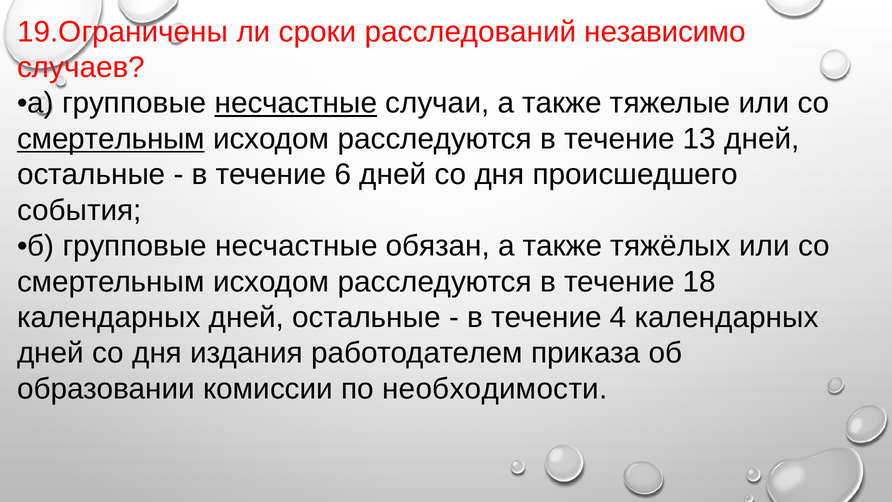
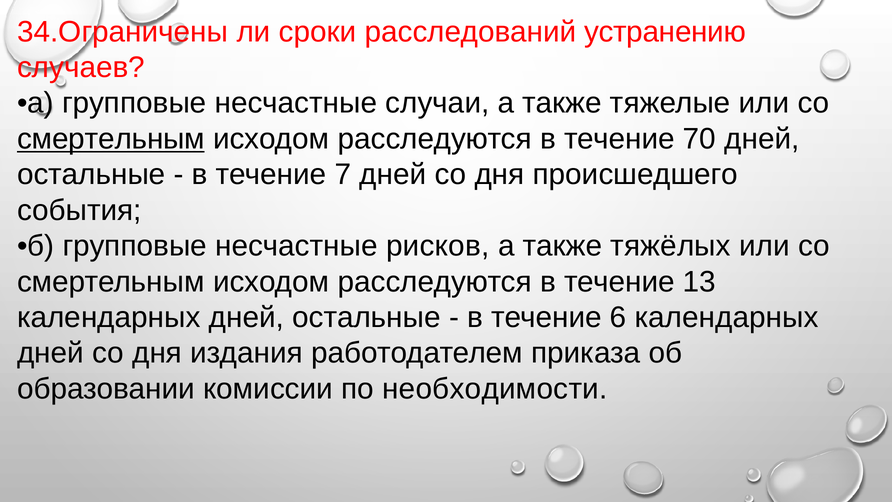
19.Ограничены: 19.Ограничены -> 34.Ограничены (123, 32)
независимо: независимо -> устранению (665, 32)
несчастные underline: present -> none (296, 103)
13: 13 -> 70 (699, 139)
6: 6 -> 7 (343, 175)
обязан: обязан -> рисков (438, 246)
18: 18 -> 13 (699, 282)
4: 4 -> 6 (618, 317)
